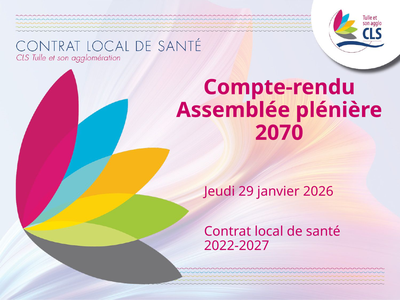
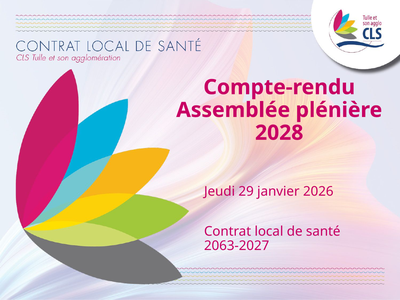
2070: 2070 -> 2028 (279, 133)
2022-2027: 2022-2027 -> 2063-2027 (237, 246)
